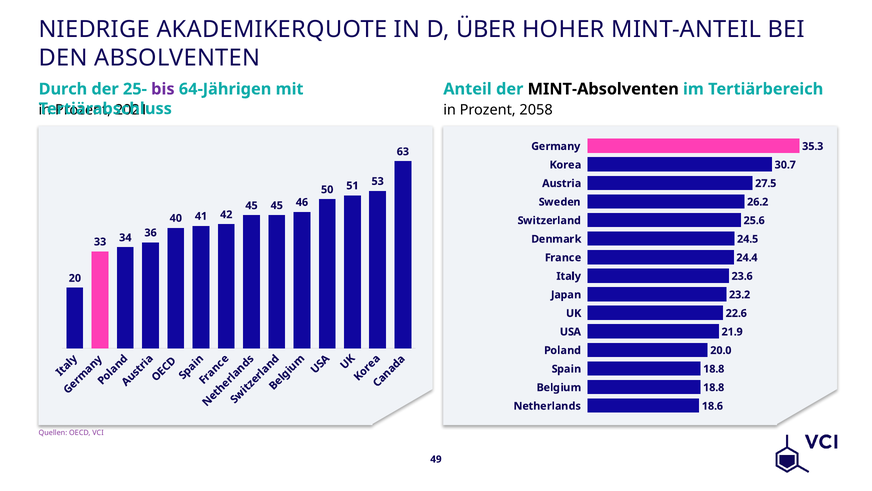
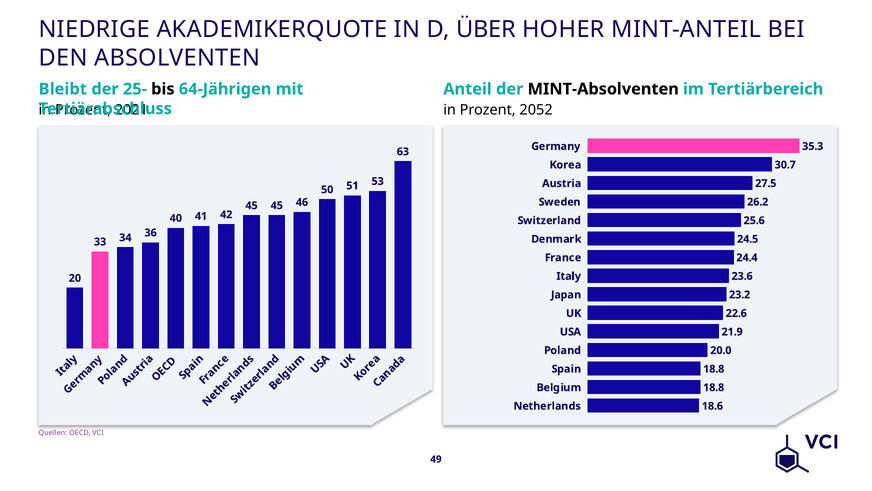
Durch: Durch -> Bleibt (63, 89)
bis colour: purple -> black (163, 89)
2058: 2058 -> 2052 (536, 110)
